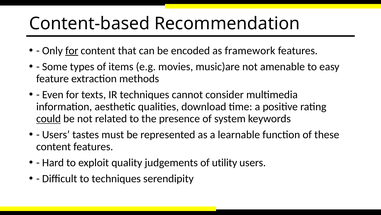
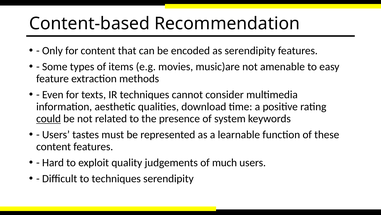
for underline: present -> none (72, 50)
as framework: framework -> serendipity (250, 50)
utility: utility -> much (225, 162)
